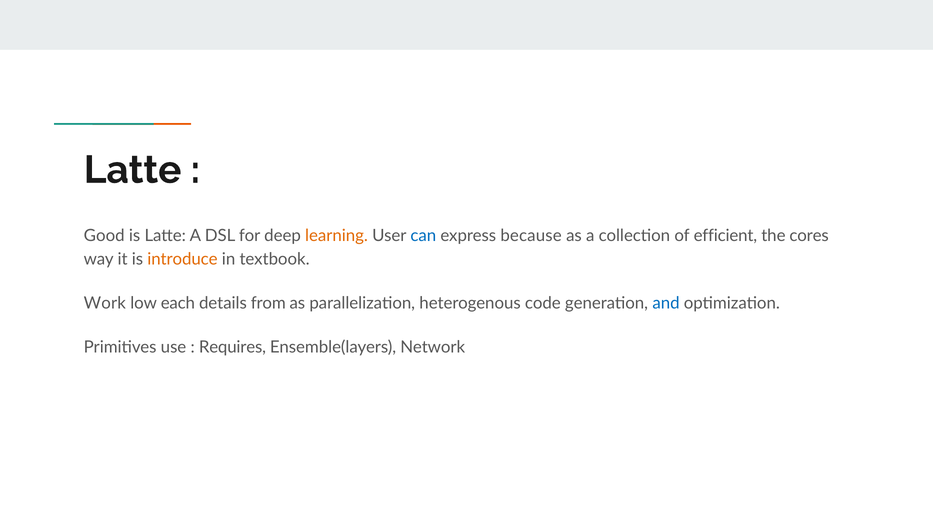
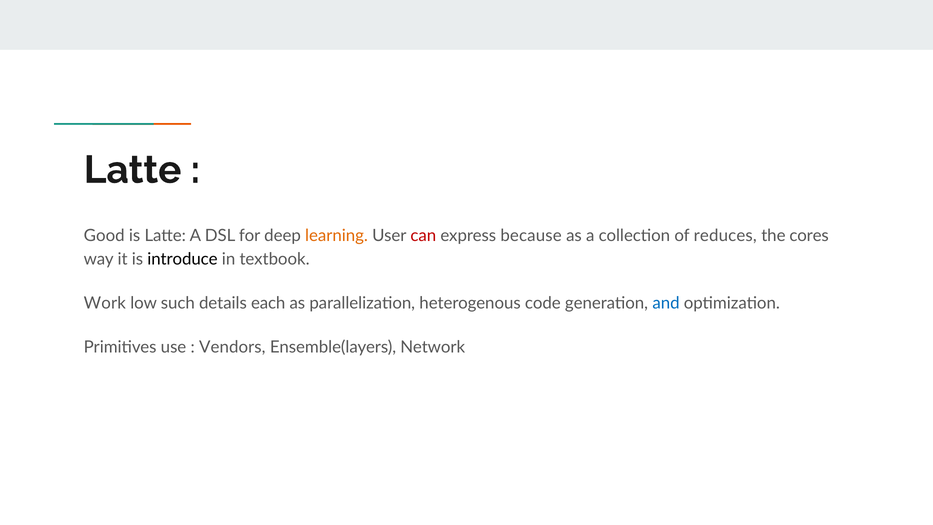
can colour: blue -> red (423, 236)
efficient: efficient -> reduces (725, 236)
introduce colour: orange -> black (182, 259)
each: each -> such (178, 303)
from: from -> each (268, 303)
Requires: Requires -> Vendors (232, 347)
